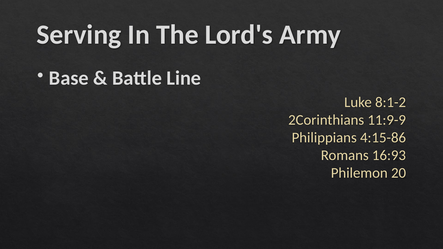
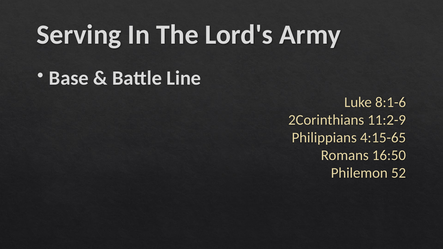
8:1-2: 8:1-2 -> 8:1-6 (391, 102)
11:9-9: 11:9-9 -> 11:2-9 (387, 120)
4:15-86: 4:15-86 -> 4:15-65 (383, 138)
16:93: 16:93 -> 16:50 (389, 155)
20: 20 -> 52 (399, 173)
